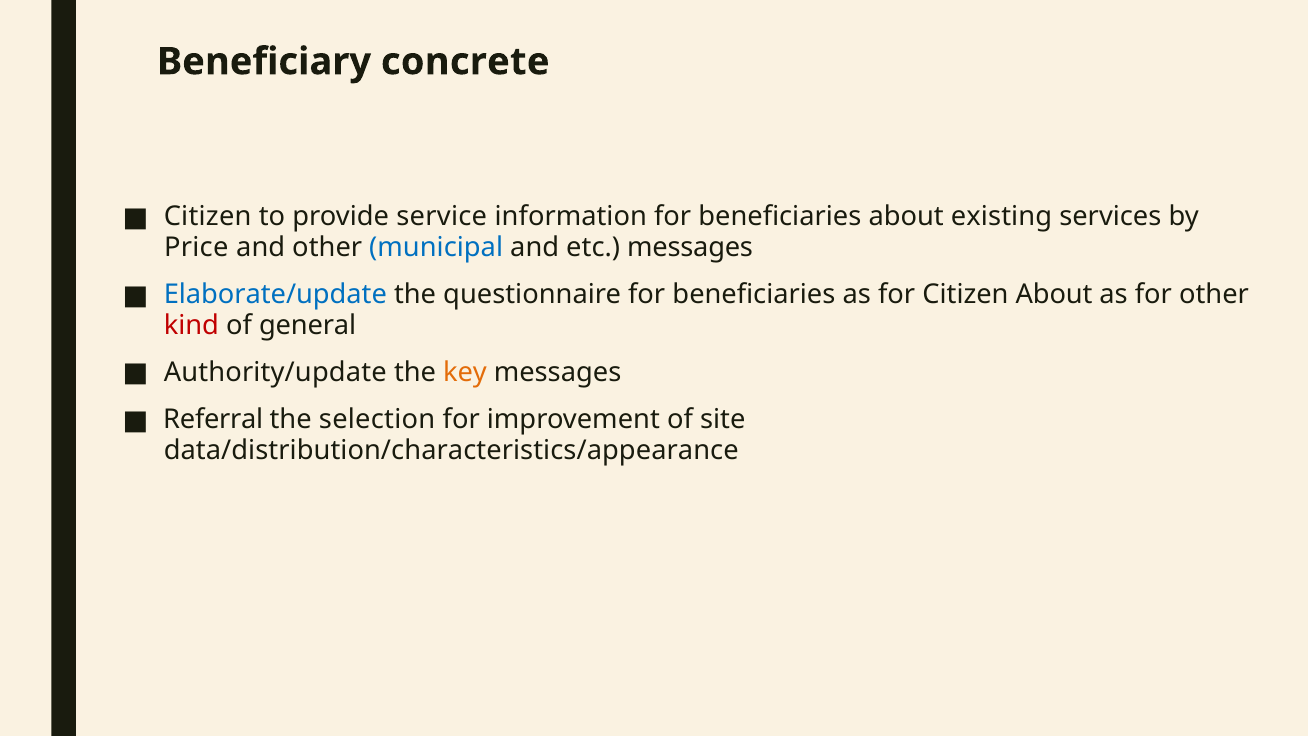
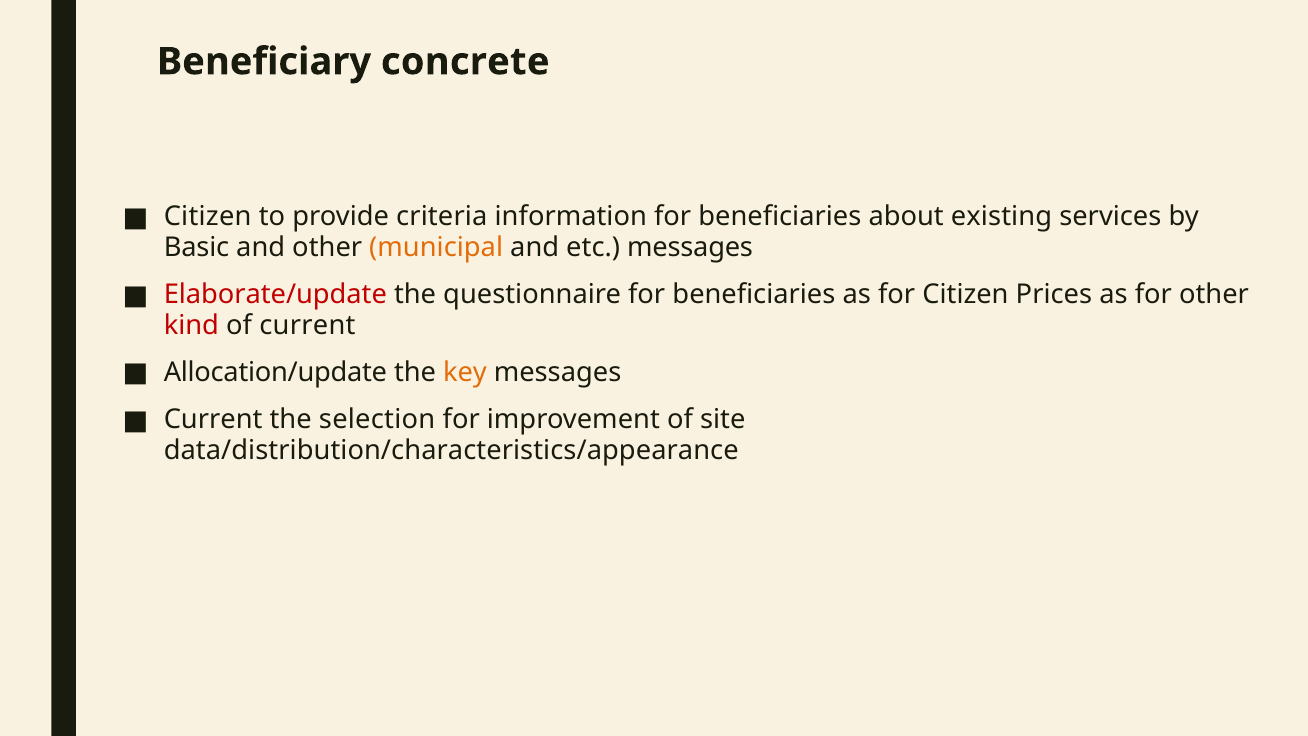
service: service -> criteria (442, 217)
Price: Price -> Basic (196, 247)
municipal colour: blue -> orange (436, 247)
Elaborate/update colour: blue -> red (275, 295)
Citizen About: About -> Prices (1054, 295)
of general: general -> current (307, 325)
Authority/update: Authority/update -> Allocation/update (275, 372)
Referral: Referral -> Current (213, 420)
